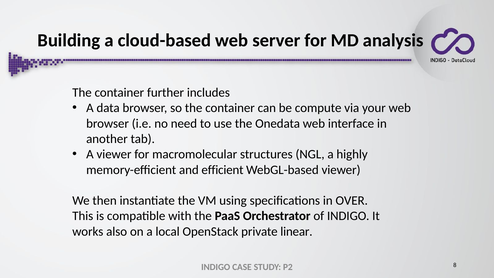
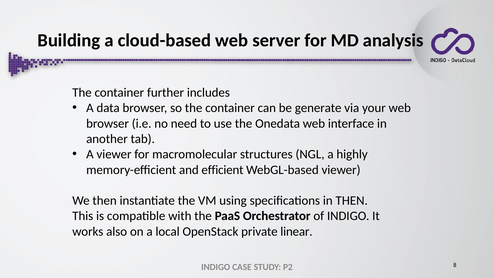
compute: compute -> generate (318, 108)
in OVER: OVER -> THEN (352, 201)
